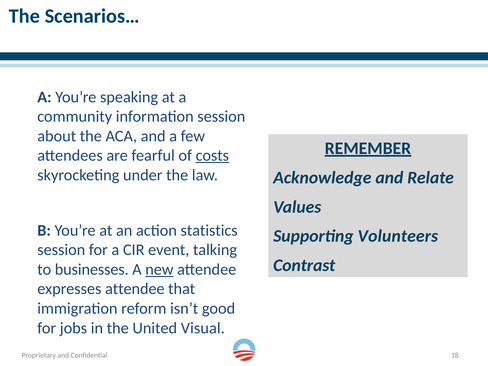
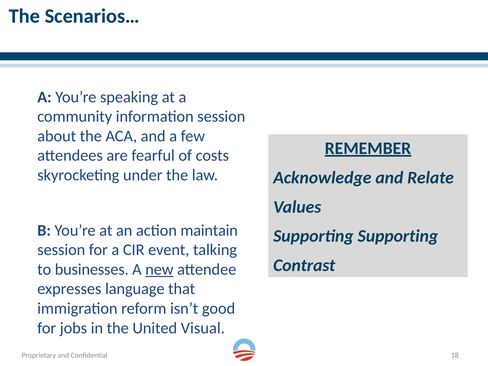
costs underline: present -> none (212, 156)
statistics: statistics -> maintain (209, 230)
Supporting Volunteers: Volunteers -> Supporting (398, 236)
expresses attendee: attendee -> language (135, 289)
